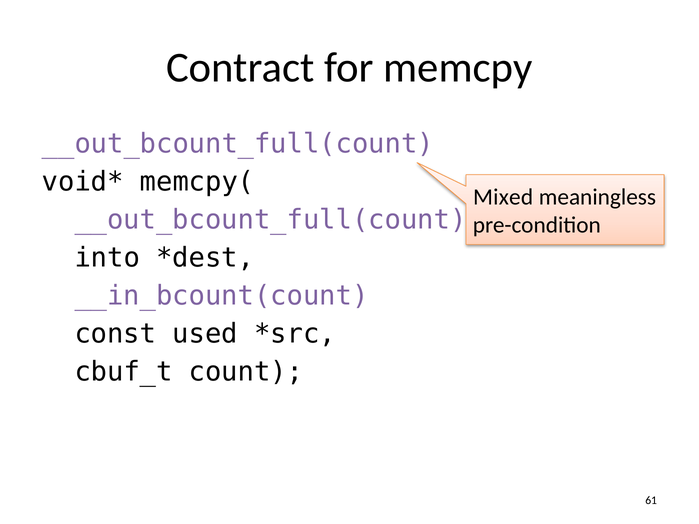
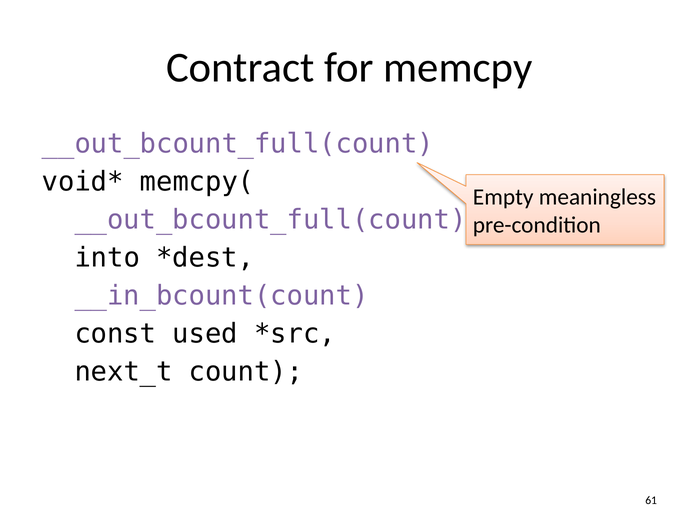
Mixed: Mixed -> Empty (503, 197)
cbuf_t: cbuf_t -> next_t (124, 372)
